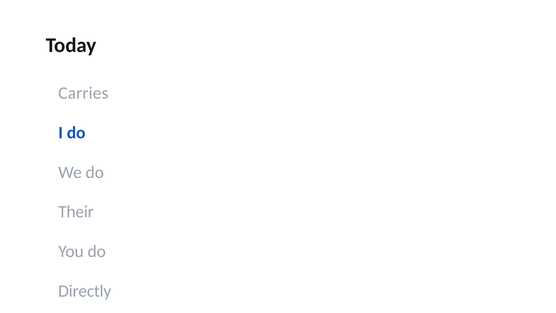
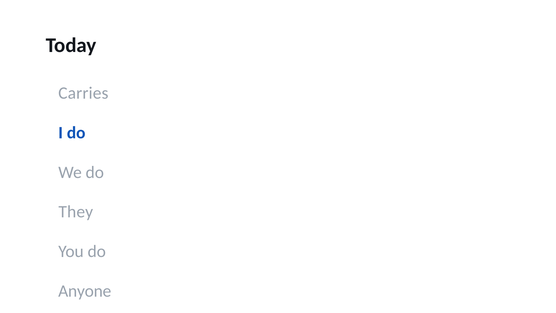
Their: Their -> They (76, 212)
Directly: Directly -> Anyone (85, 291)
